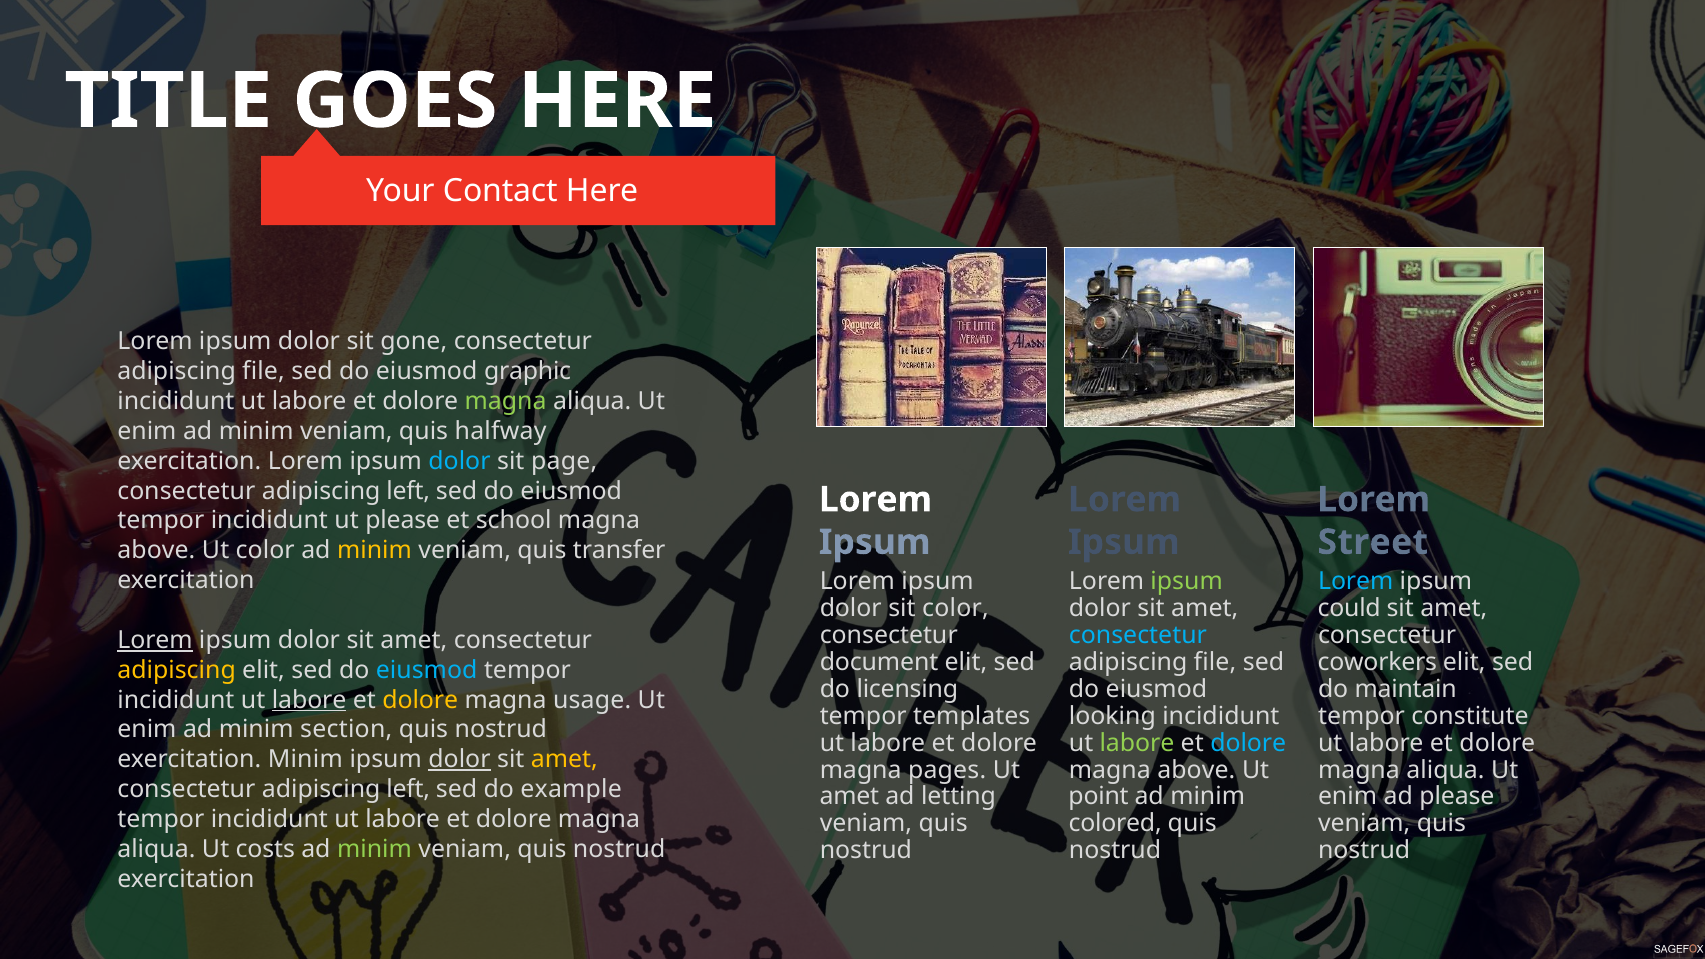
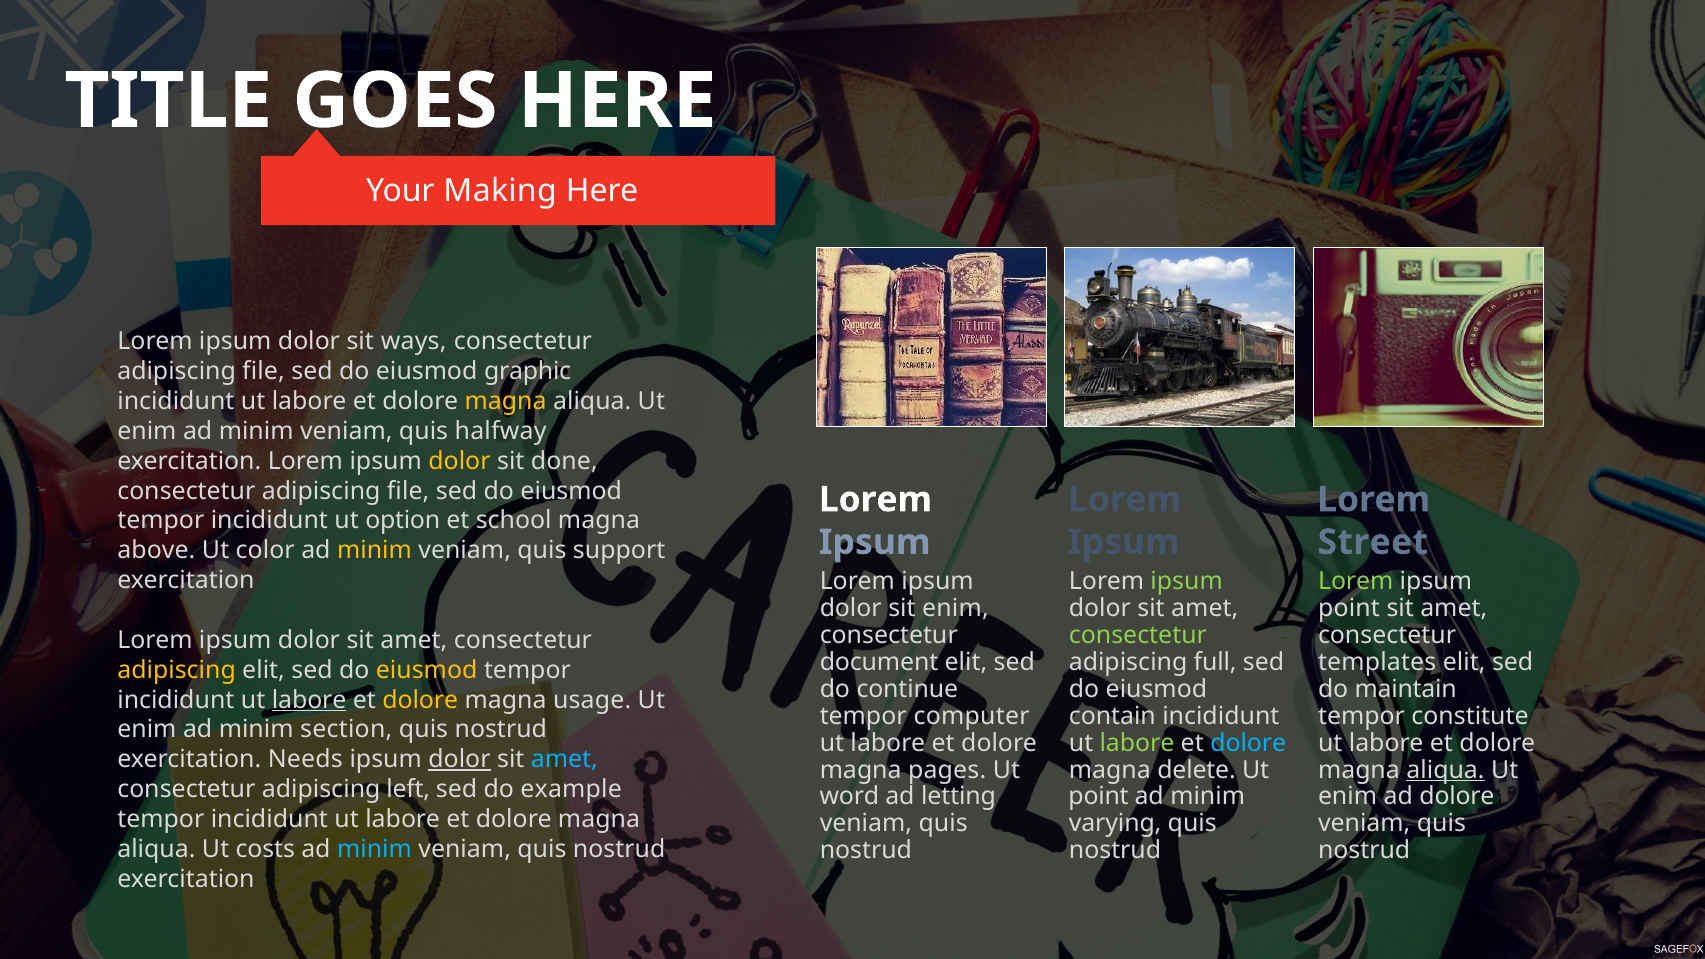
Contact: Contact -> Making (500, 191)
gone: gone -> ways (414, 342)
magna colour: light green -> yellow (506, 401)
dolor colour: light blue -> yellow (459, 461)
page: page -> done (564, 461)
left: left -> file (408, 491)
ut please: please -> option (403, 521)
transfer: transfer -> support (619, 551)
Lorem colour: light blue -> light green (1356, 582)
sit color: color -> enim (955, 609)
could: could -> point (1349, 609)
consectetur colour: light blue -> light green (1138, 635)
Lorem underline: present -> none (155, 640)
file: file -> full (1215, 662)
coworkers: coworkers -> templates (1377, 662)
eiusmod colour: light blue -> yellow (427, 670)
licensing: licensing -> continue (907, 689)
templates: templates -> computer (972, 716)
looking: looking -> contain (1112, 716)
exercitation Minim: Minim -> Needs (305, 760)
amet colour: yellow -> light blue (564, 760)
above: above -> delete (1196, 770)
aliqua underline: none -> present (1446, 770)
amet: amet -> word (849, 797)
ad please: please -> dolore (1457, 797)
colored: colored -> varying (1115, 824)
minim colour: light green -> light blue (375, 849)
